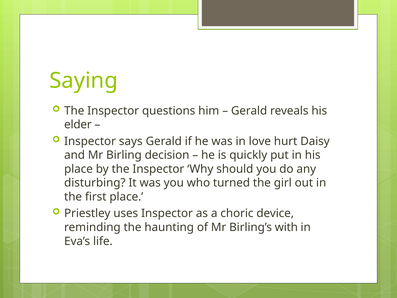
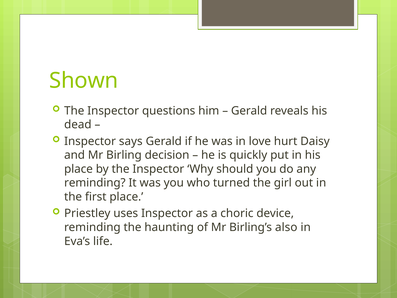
Saying: Saying -> Shown (84, 81)
elder: elder -> dead (78, 125)
disturbing: disturbing -> reminding (95, 183)
with: with -> also (286, 227)
